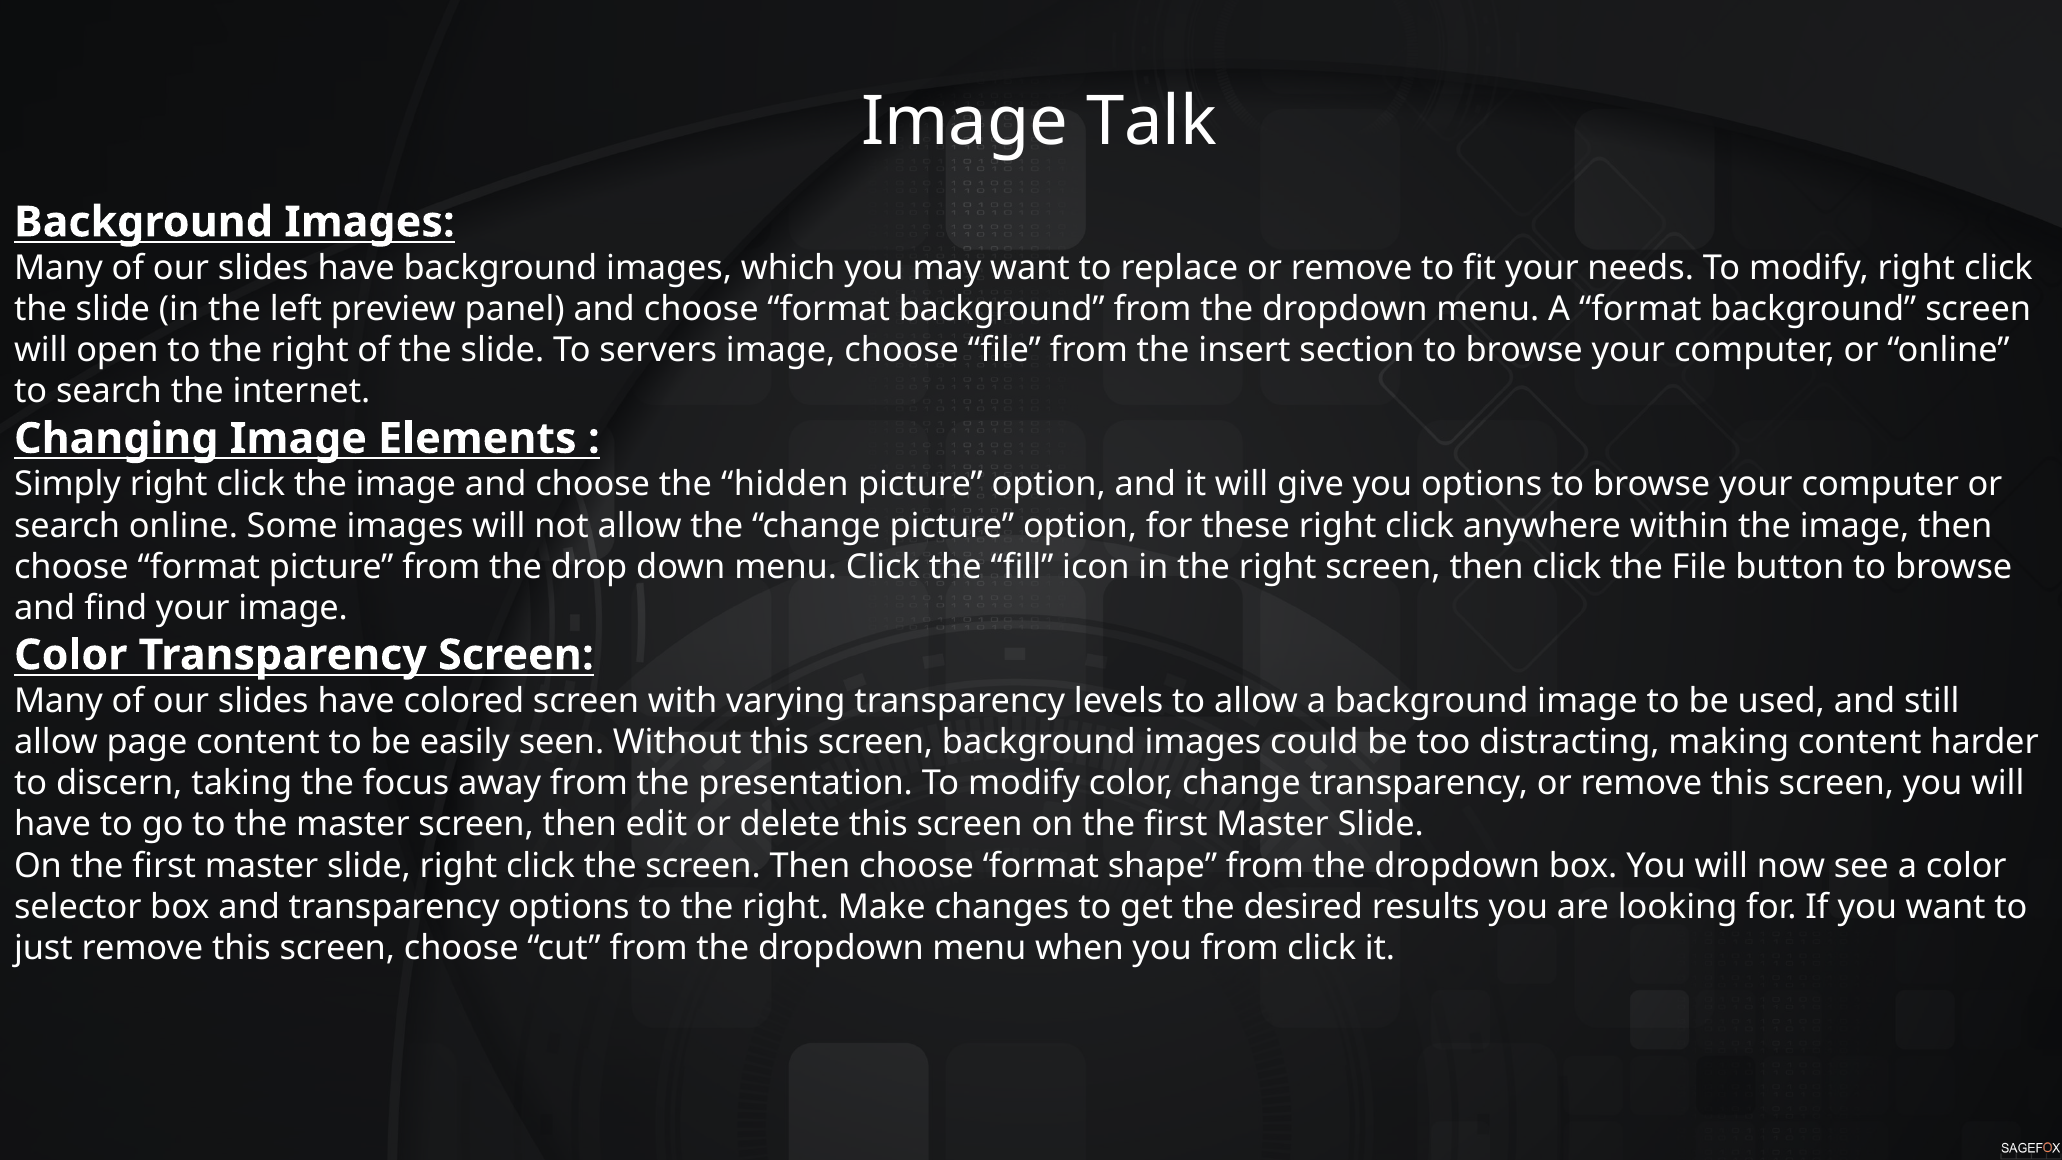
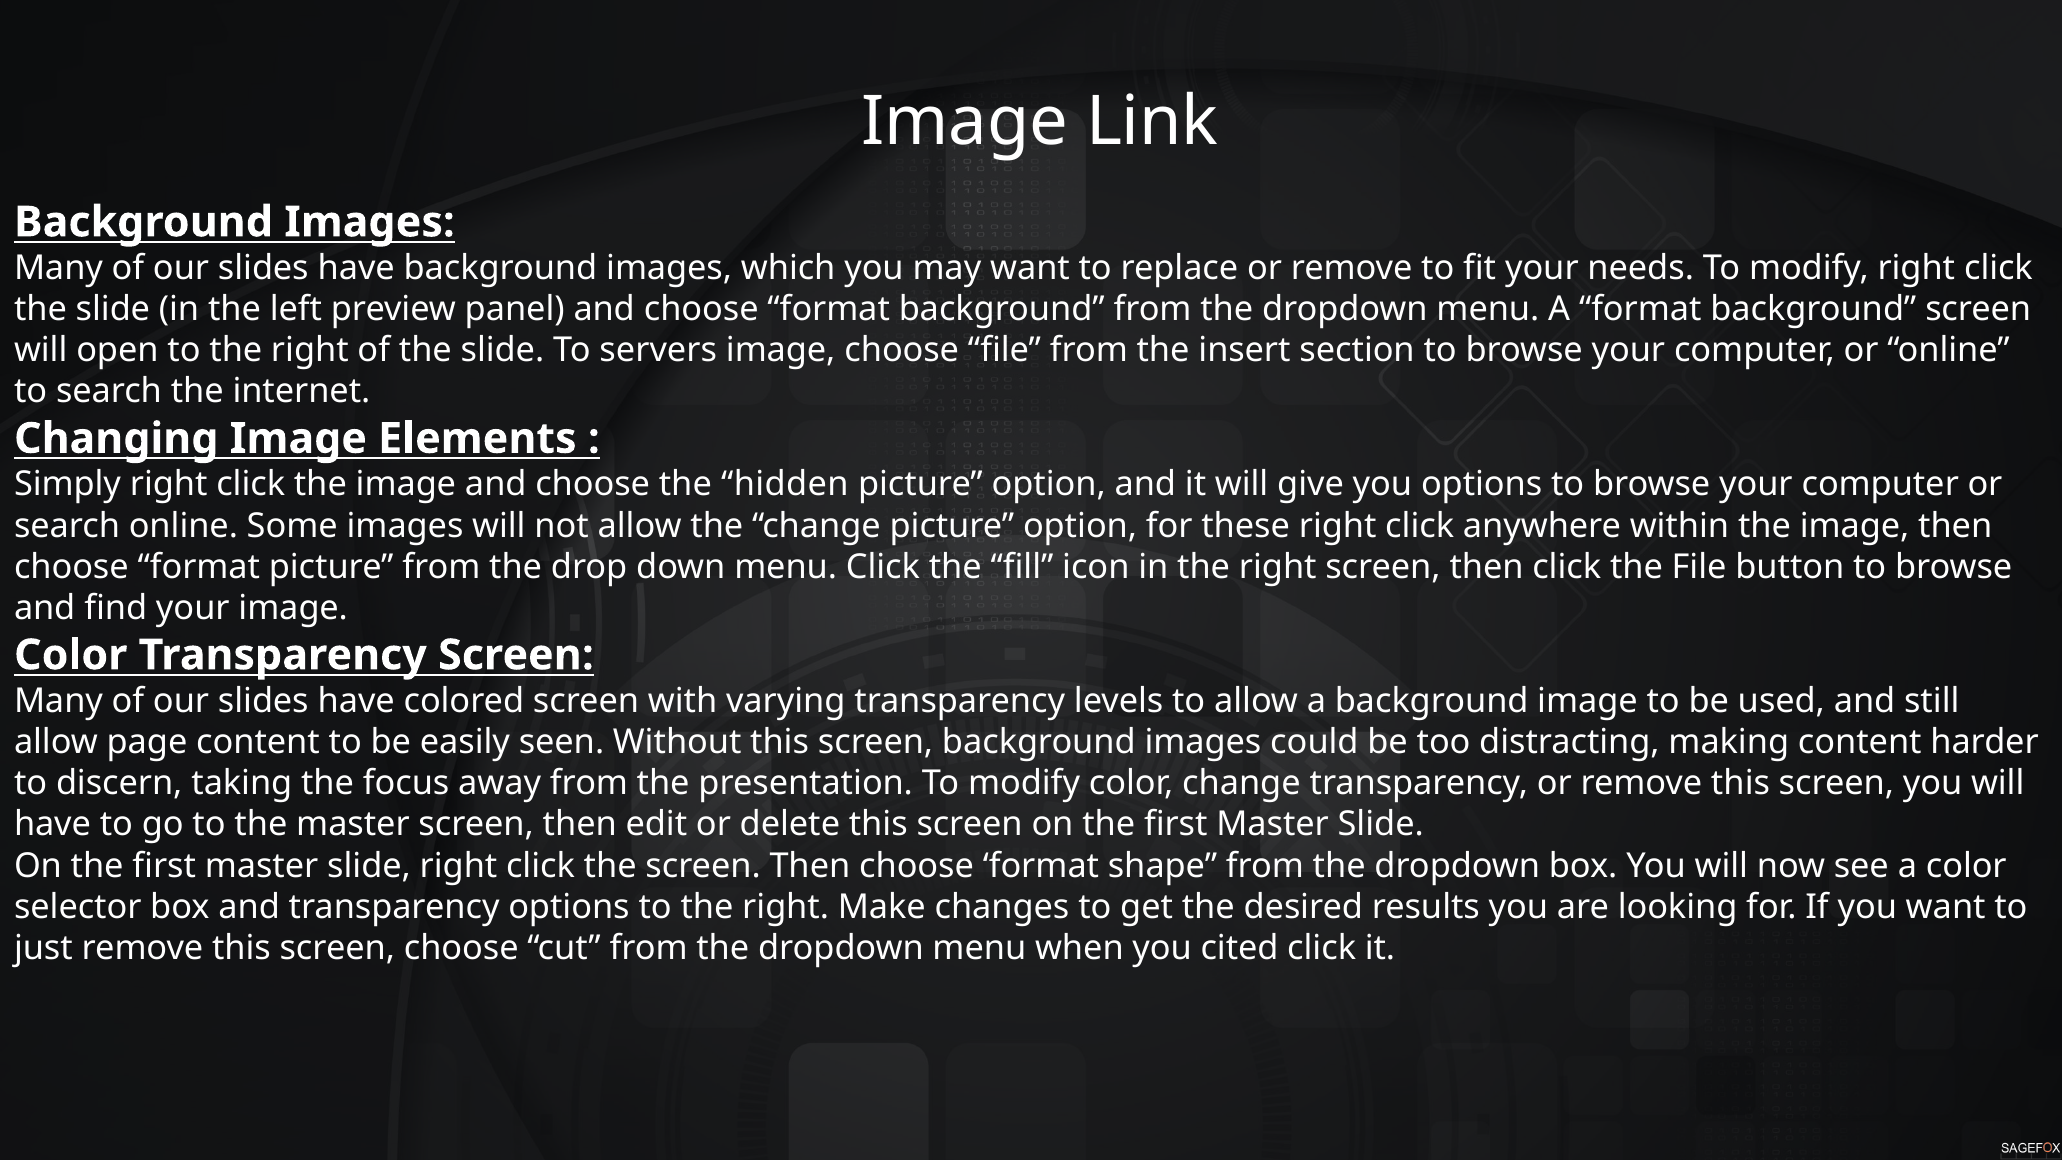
Talk: Talk -> Link (1152, 122)
you from: from -> cited (1240, 948)
